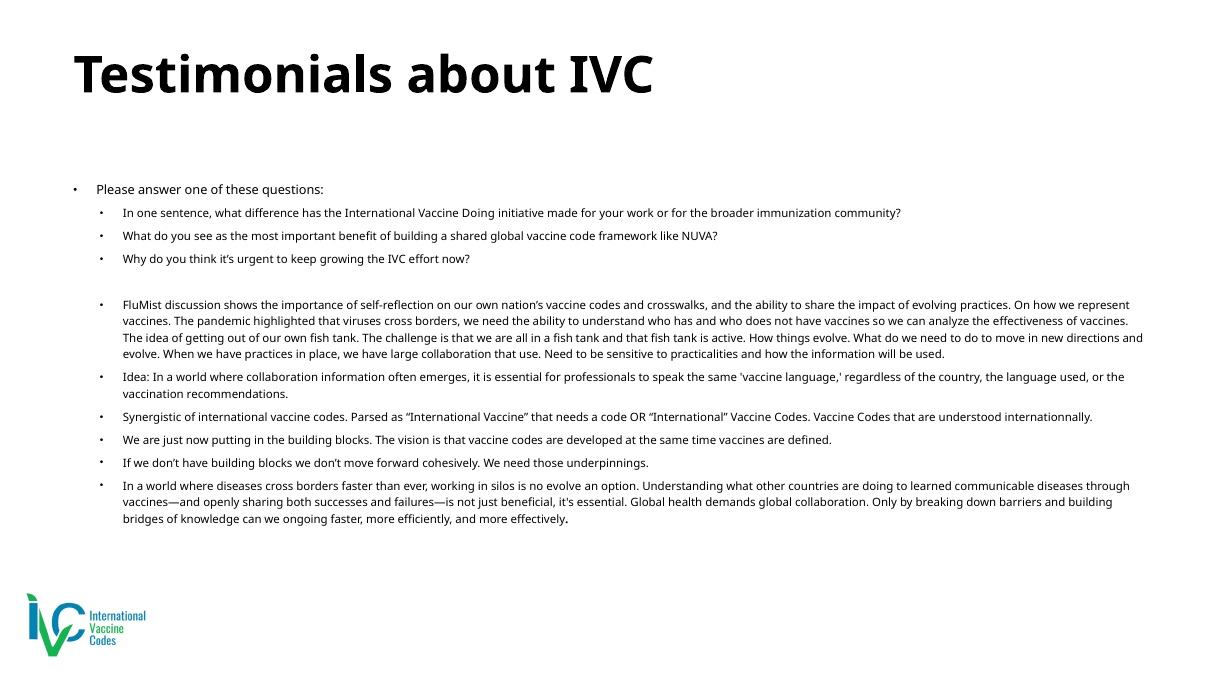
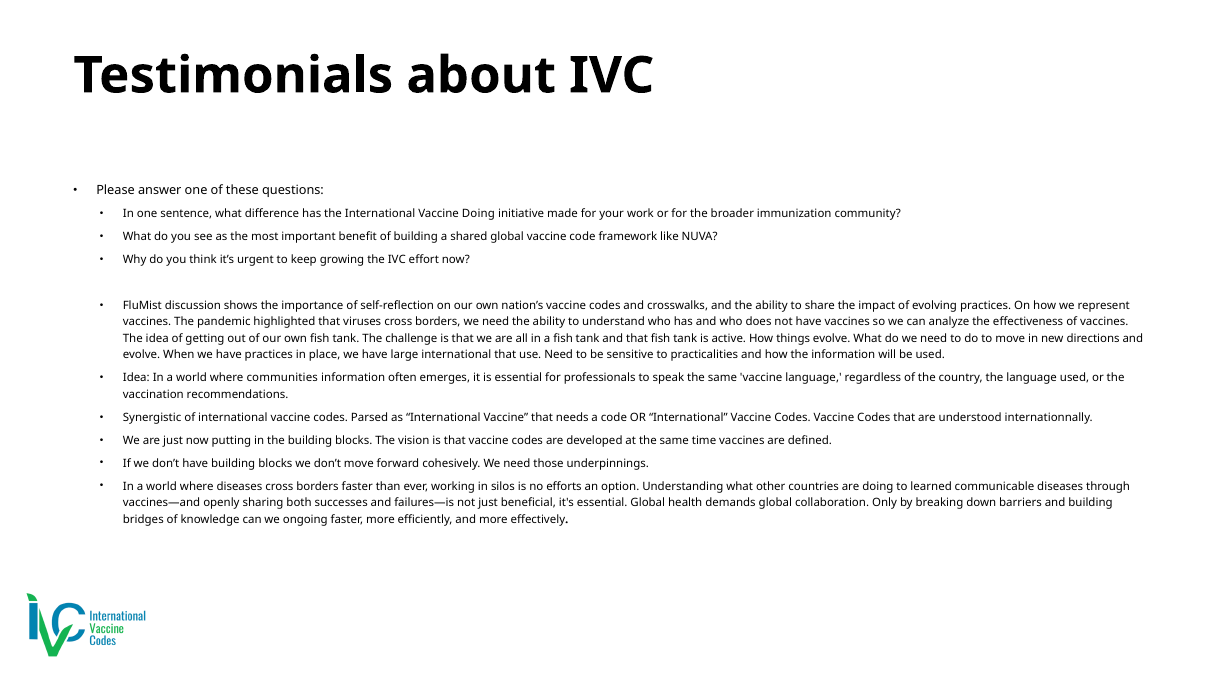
large collaboration: collaboration -> international (456, 355)
where collaboration: collaboration -> communities (282, 378)
no evolve: evolve -> efforts (564, 486)
